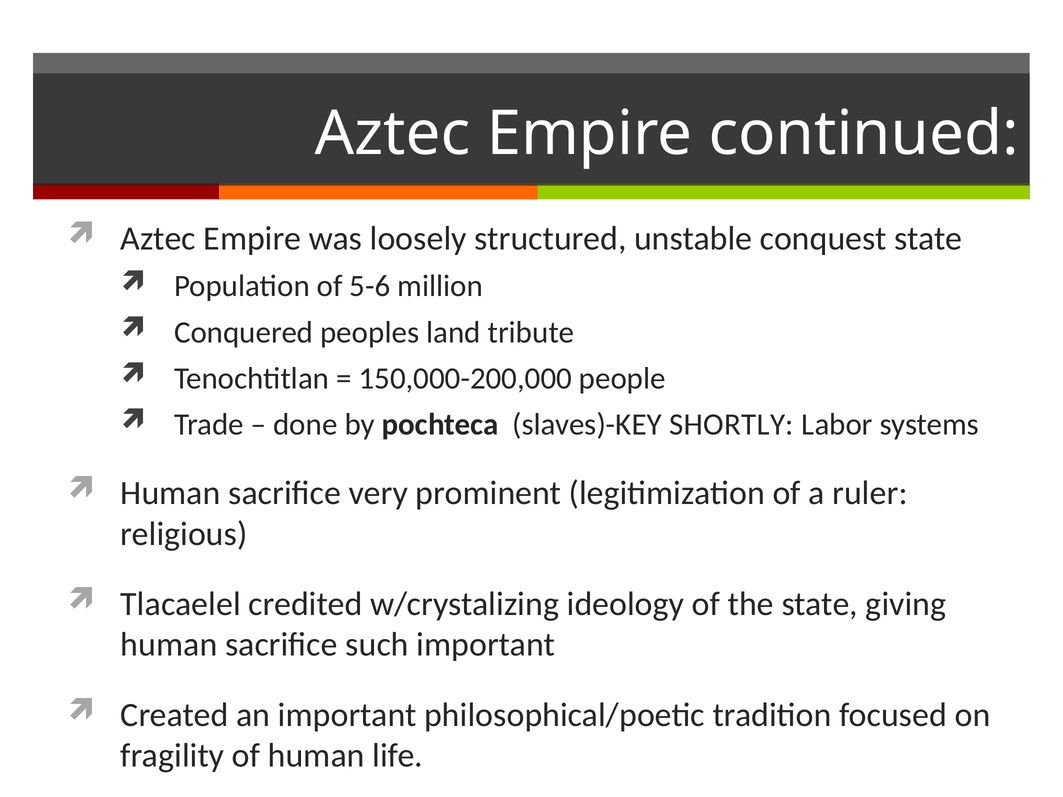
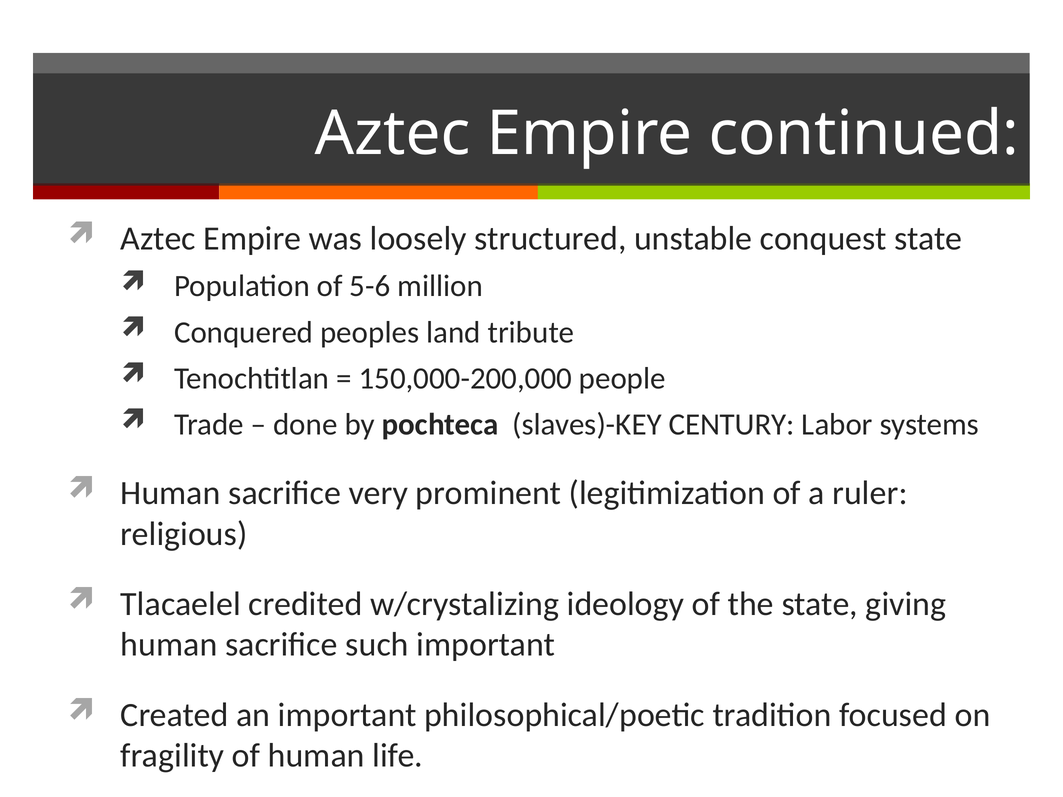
SHORTLY: SHORTLY -> CENTURY (732, 425)
